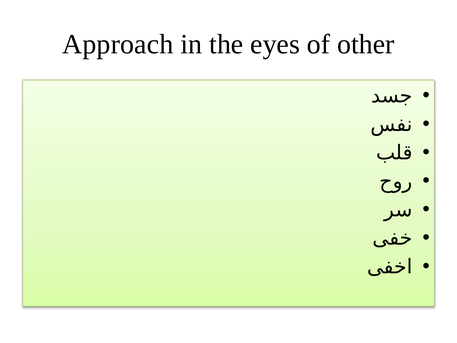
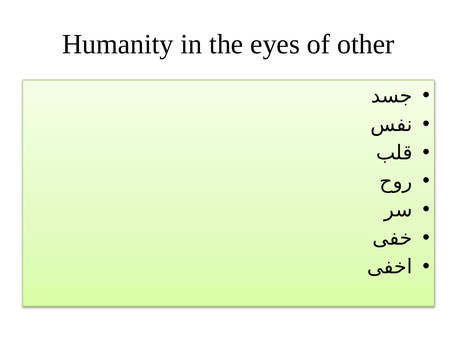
Approach: Approach -> Humanity (118, 44)
